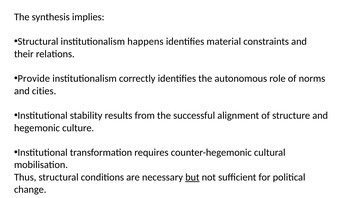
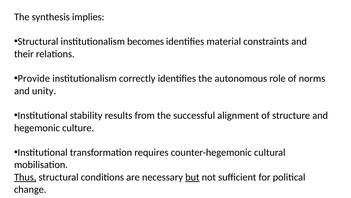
happens: happens -> becomes (146, 41)
cities: cities -> unity (44, 91)
Thus underline: none -> present (25, 177)
